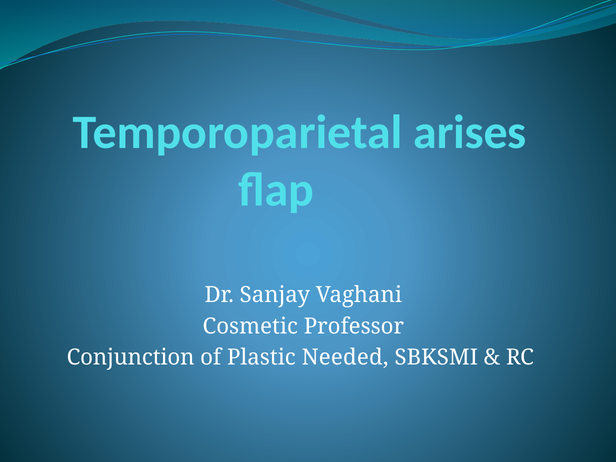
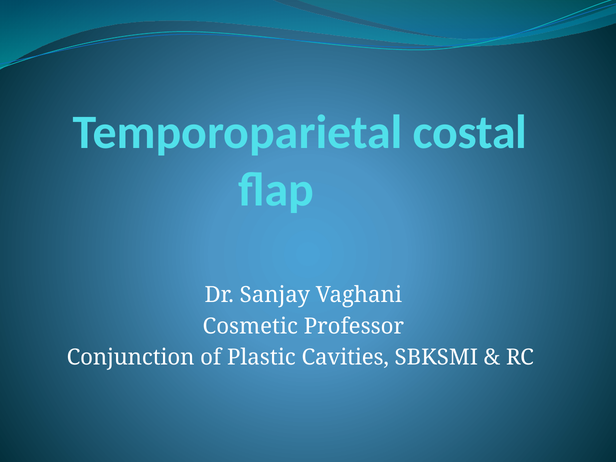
arises: arises -> costal (470, 133)
Needed: Needed -> Cavities (345, 357)
